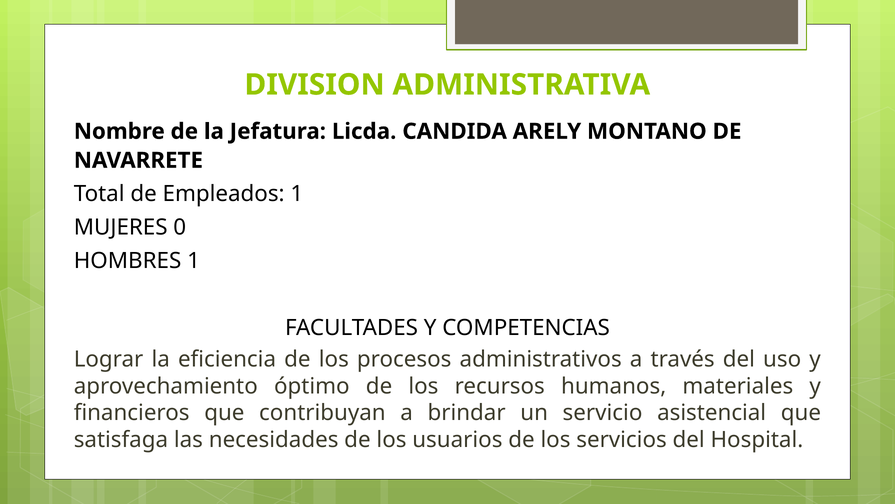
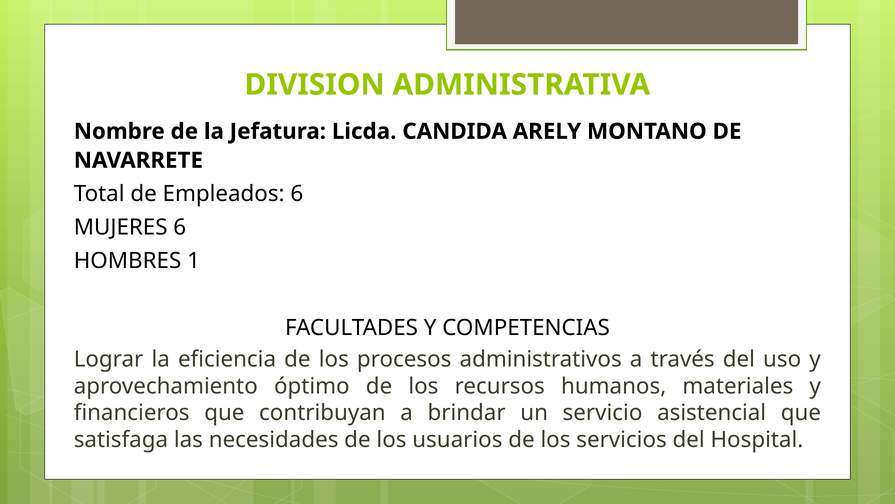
Empleados 1: 1 -> 6 (297, 194)
MUJERES 0: 0 -> 6 (180, 227)
